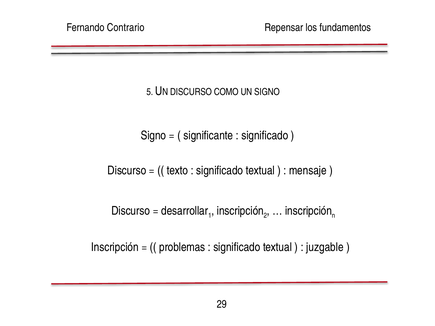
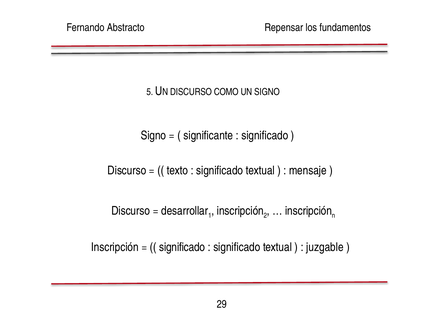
Contrario: Contrario -> Abstracto (126, 28)
problemas: problemas -> significado (182, 247)
